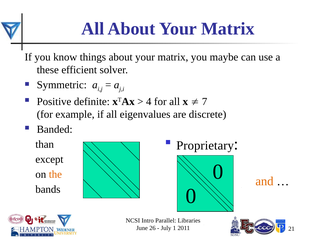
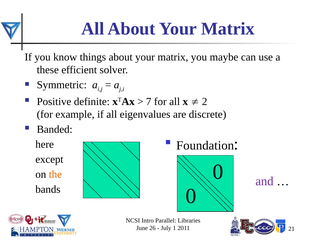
4: 4 -> 7 (149, 102)
7: 7 -> 2 (205, 102)
Proprietary: Proprietary -> Foundation (205, 146)
than: than -> here (45, 145)
and colour: orange -> purple (264, 182)
